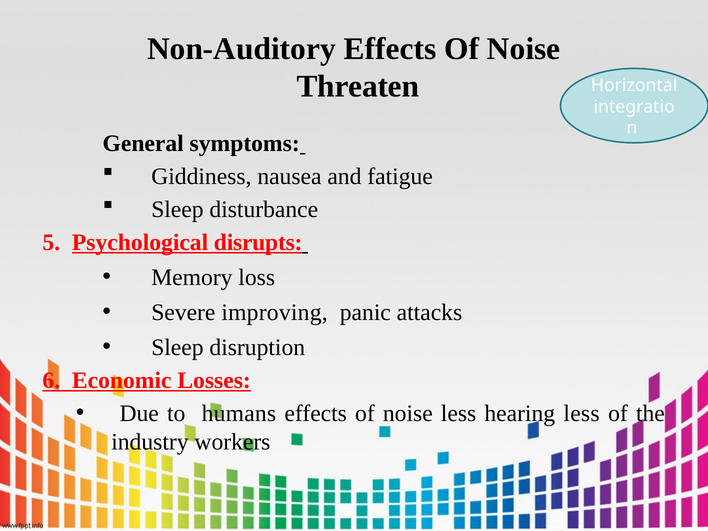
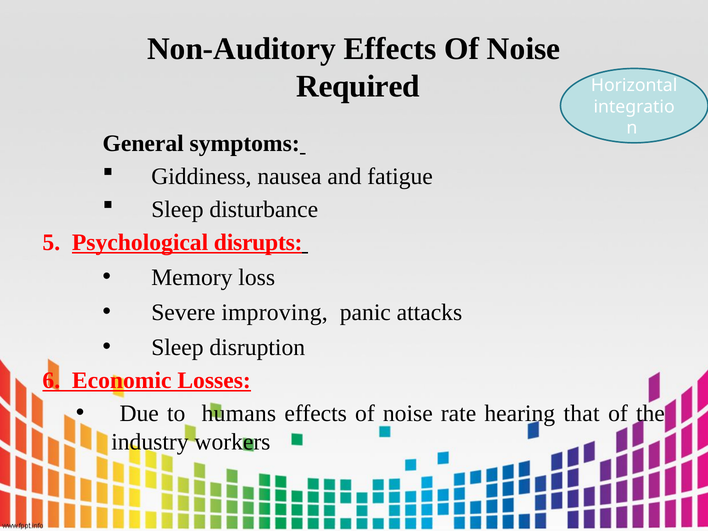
Threaten: Threaten -> Required (358, 87)
noise less: less -> rate (459, 413)
hearing less: less -> that (582, 413)
